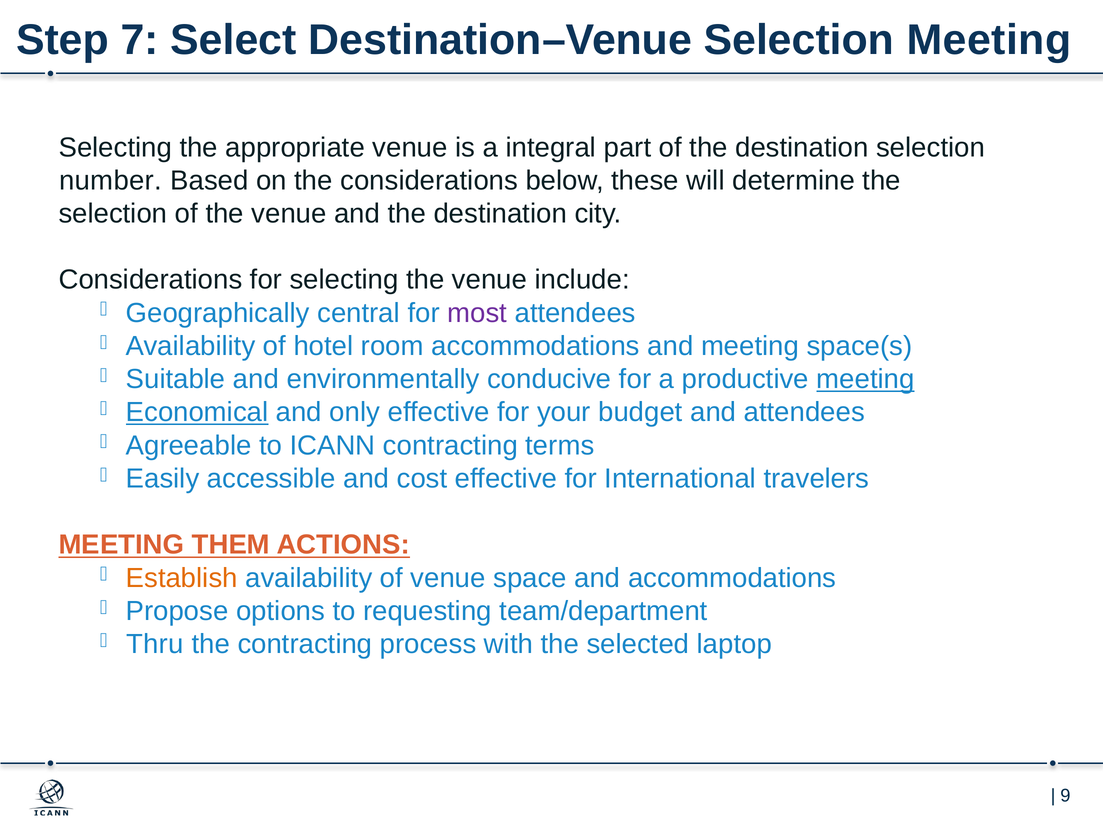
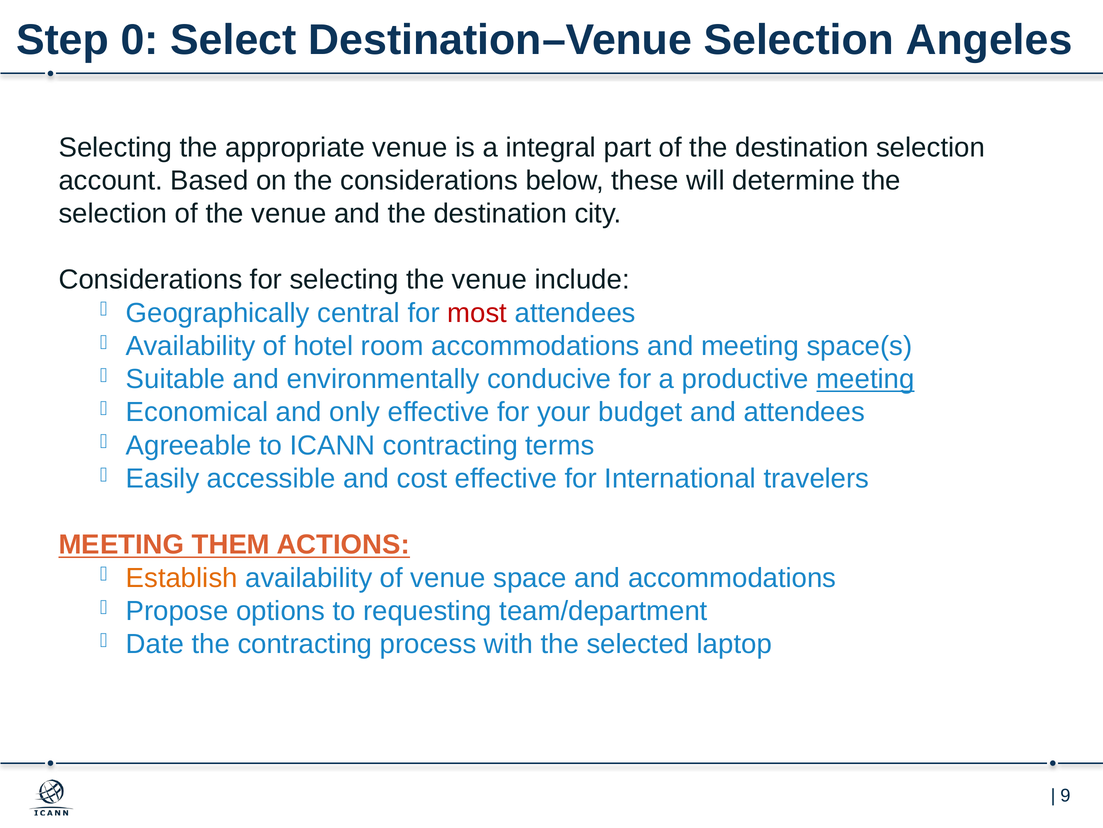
7: 7 -> 0 (140, 40)
Selection Meeting: Meeting -> Angeles (989, 40)
number: number -> account (111, 180)
most colour: purple -> red (477, 313)
Economical underline: present -> none (197, 412)
Thru: Thru -> Date (155, 644)
